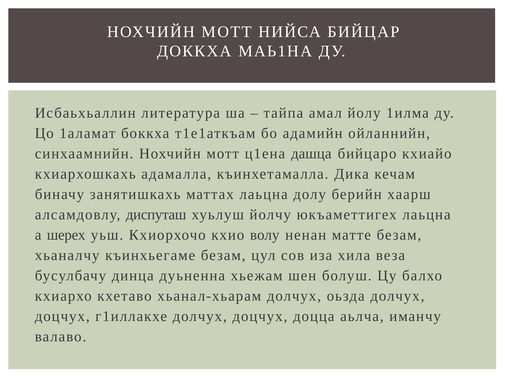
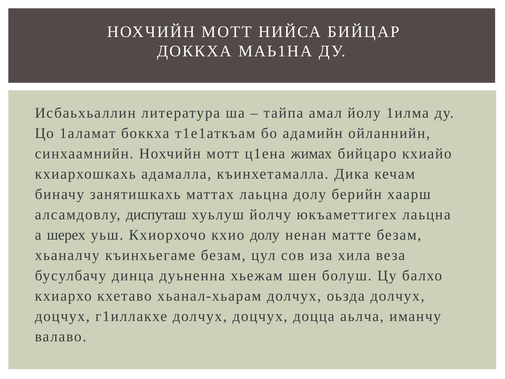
дашца: дашца -> жимах (311, 154)
кхио волу: волу -> долу (265, 235)
